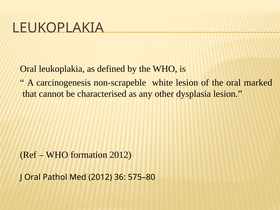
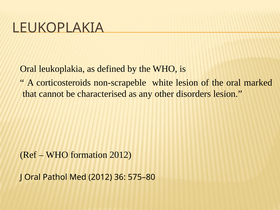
carcinogenesis: carcinogenesis -> corticosteroids (64, 83)
dysplasia: dysplasia -> disorders (194, 94)
